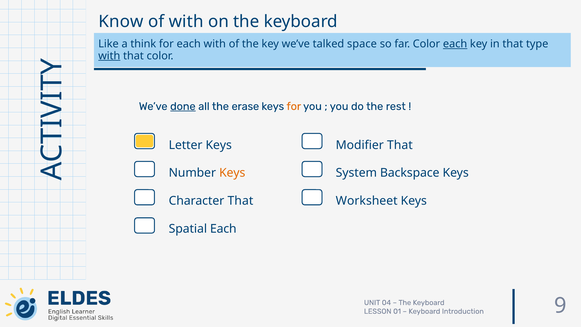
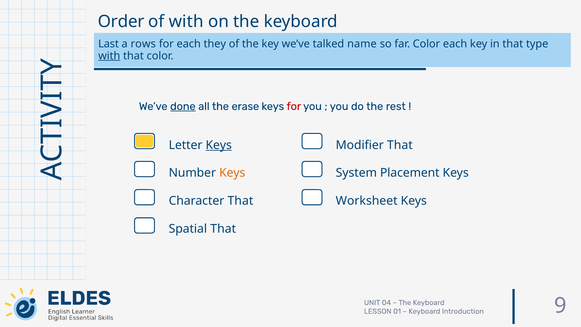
Know: Know -> Order (121, 21)
Like: Like -> Last (109, 44)
think: think -> rows (143, 44)
each with: with -> they (215, 44)
space: space -> name (362, 44)
each underline: present -> none (455, 44)
for colour: orange -> red (294, 106)
Keys underline: none -> present (219, 145)
Backspace: Backspace -> Placement (410, 173)
Spatial Each: Each -> That (223, 229)
